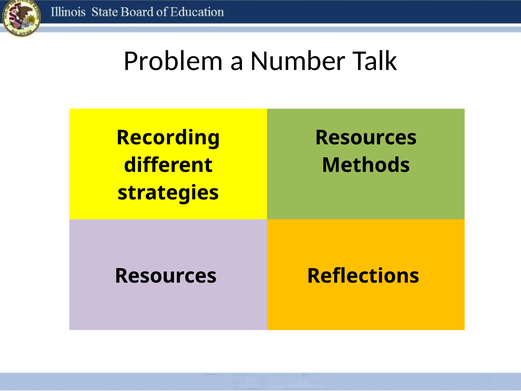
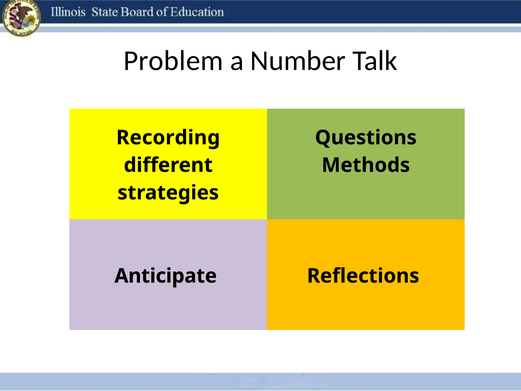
Resources: Resources -> Questions (366, 138)
Resources: Resources -> Anticipate (166, 276)
